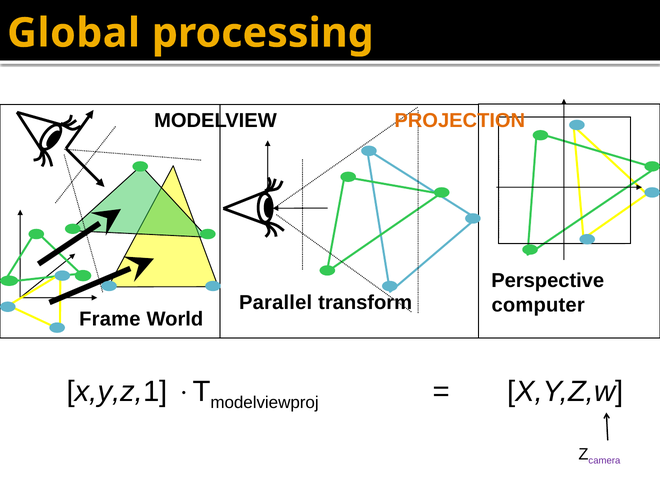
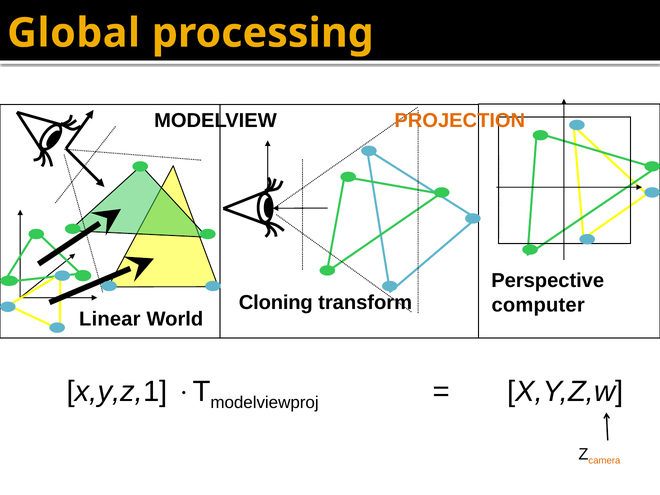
Parallel: Parallel -> Cloning (276, 303)
Frame: Frame -> Linear (110, 319)
camera colour: purple -> orange (604, 461)
